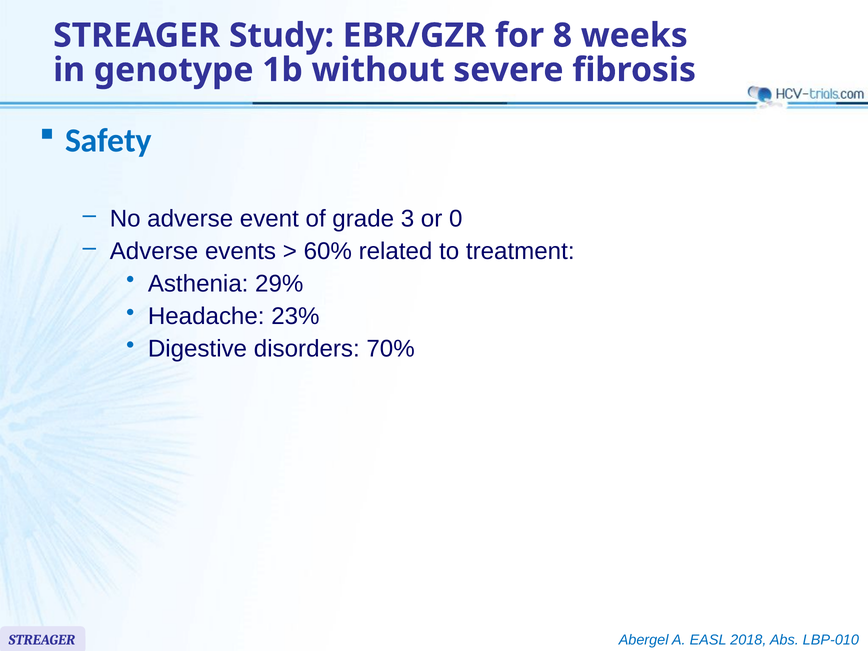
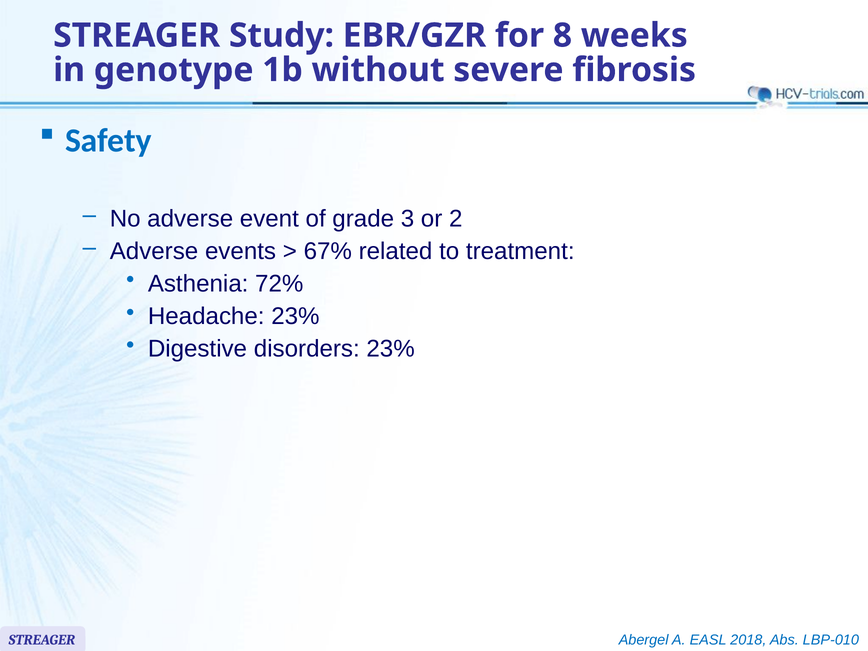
0: 0 -> 2 (456, 219)
60%: 60% -> 67% (328, 251)
29%: 29% -> 72% (279, 284)
disorders 70%: 70% -> 23% (391, 349)
